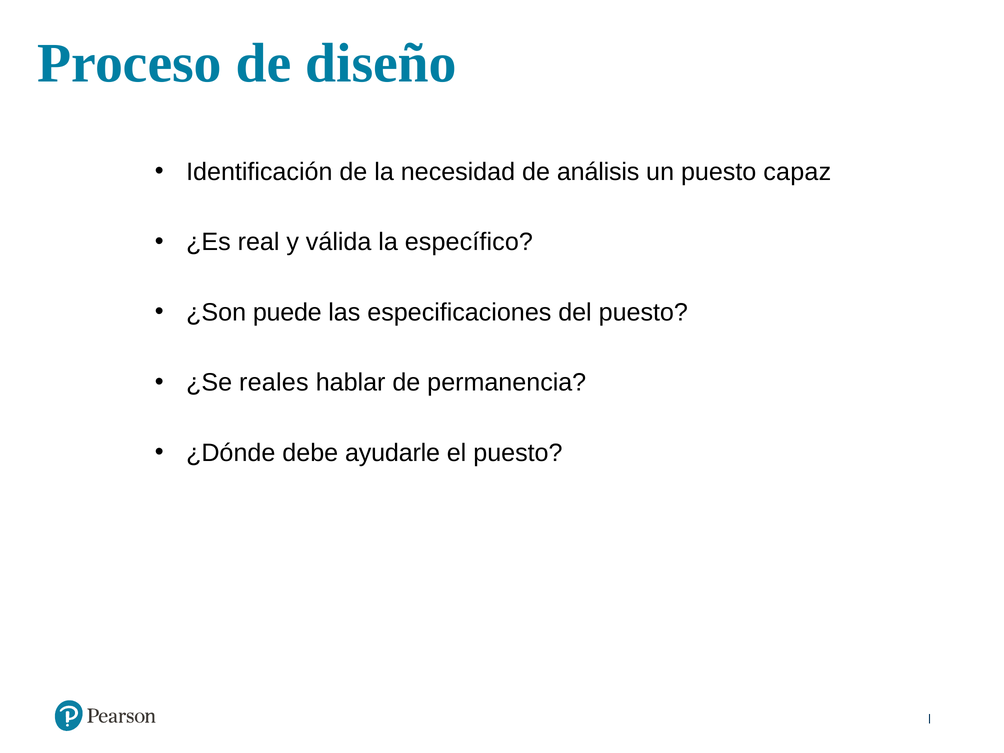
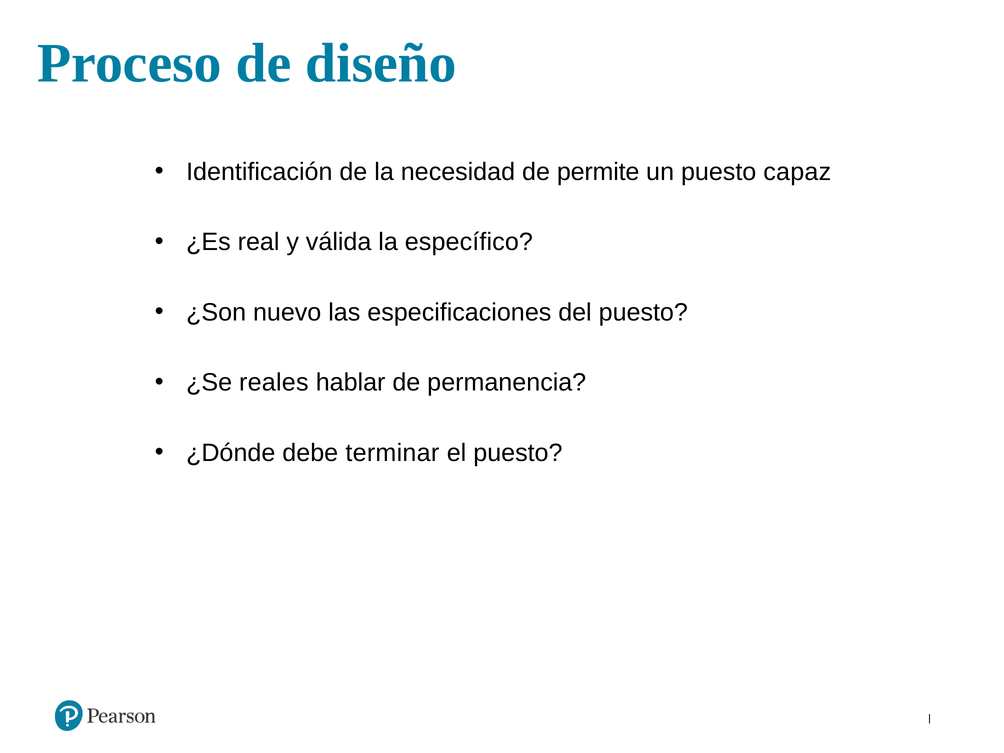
análisis: análisis -> permite (598, 172)
puede: puede -> nuevo (287, 312)
ayudarle: ayudarle -> terminar (392, 453)
